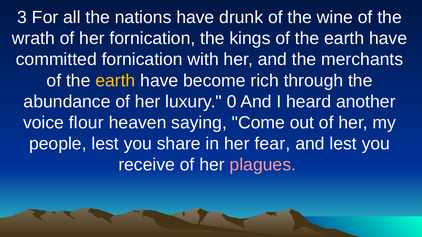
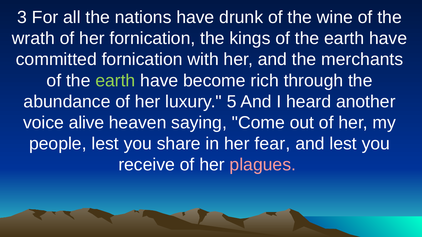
earth colour: yellow -> light green (115, 81)
0: 0 -> 5 (232, 102)
flour: flour -> alive (87, 123)
